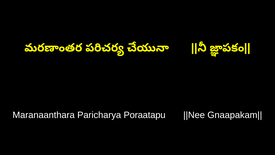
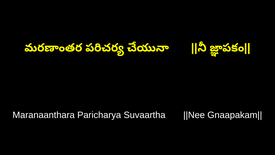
Poraatapu: Poraatapu -> Suvaartha (145, 115)
